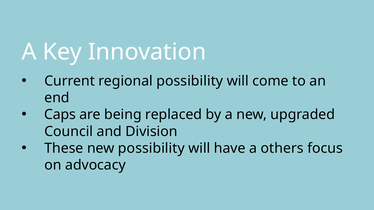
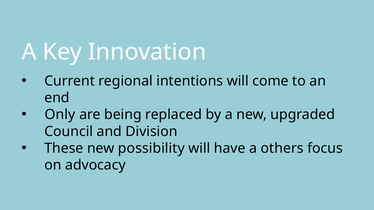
regional possibility: possibility -> intentions (190, 81)
Caps: Caps -> Only (60, 115)
